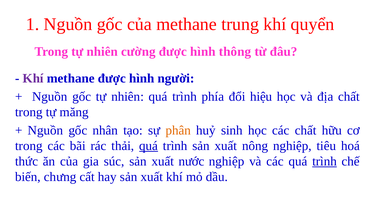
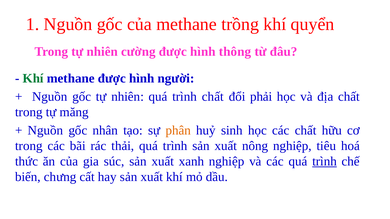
trung: trung -> trồng (240, 24)
Khí colour: purple -> green (33, 78)
trình phía: phía -> chất (213, 97)
hiệu: hiệu -> phải (261, 97)
quá underline: present -> none (149, 146)
nước: nước -> xanh (191, 162)
